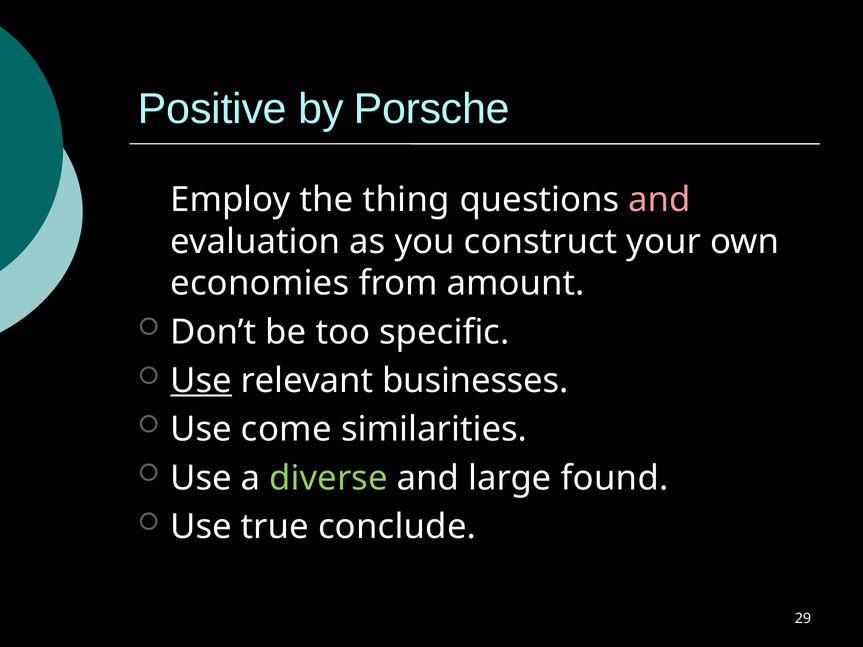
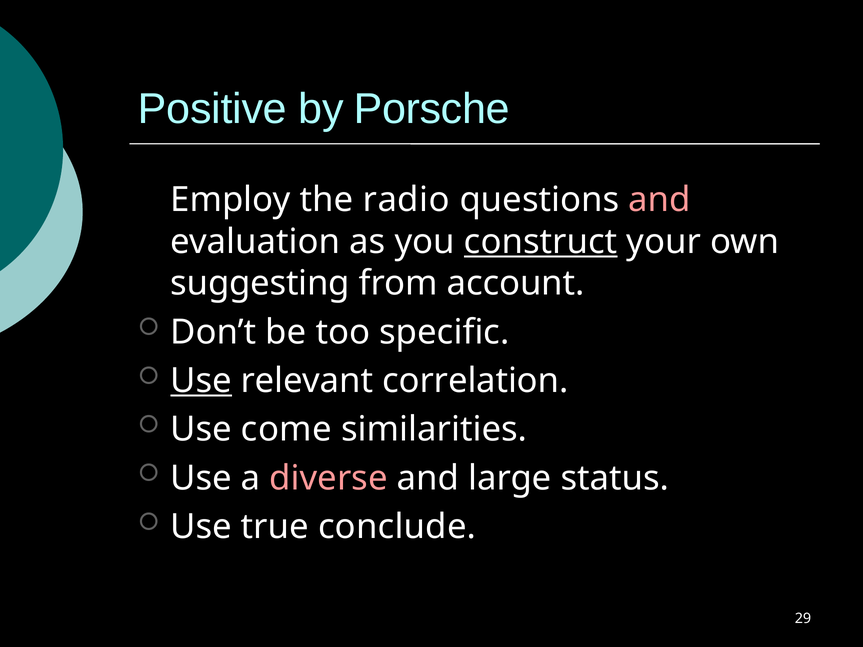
thing: thing -> radio (406, 200)
construct underline: none -> present (541, 242)
economies: economies -> suggesting (260, 284)
amount: amount -> account (516, 284)
businesses: businesses -> correlation (475, 381)
diverse colour: light green -> pink (329, 478)
found: found -> status (615, 478)
